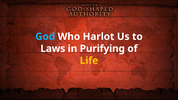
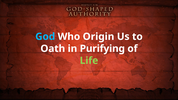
Harlot: Harlot -> Origin (98, 37)
Laws: Laws -> Oath (53, 49)
Life colour: yellow -> light green (89, 61)
